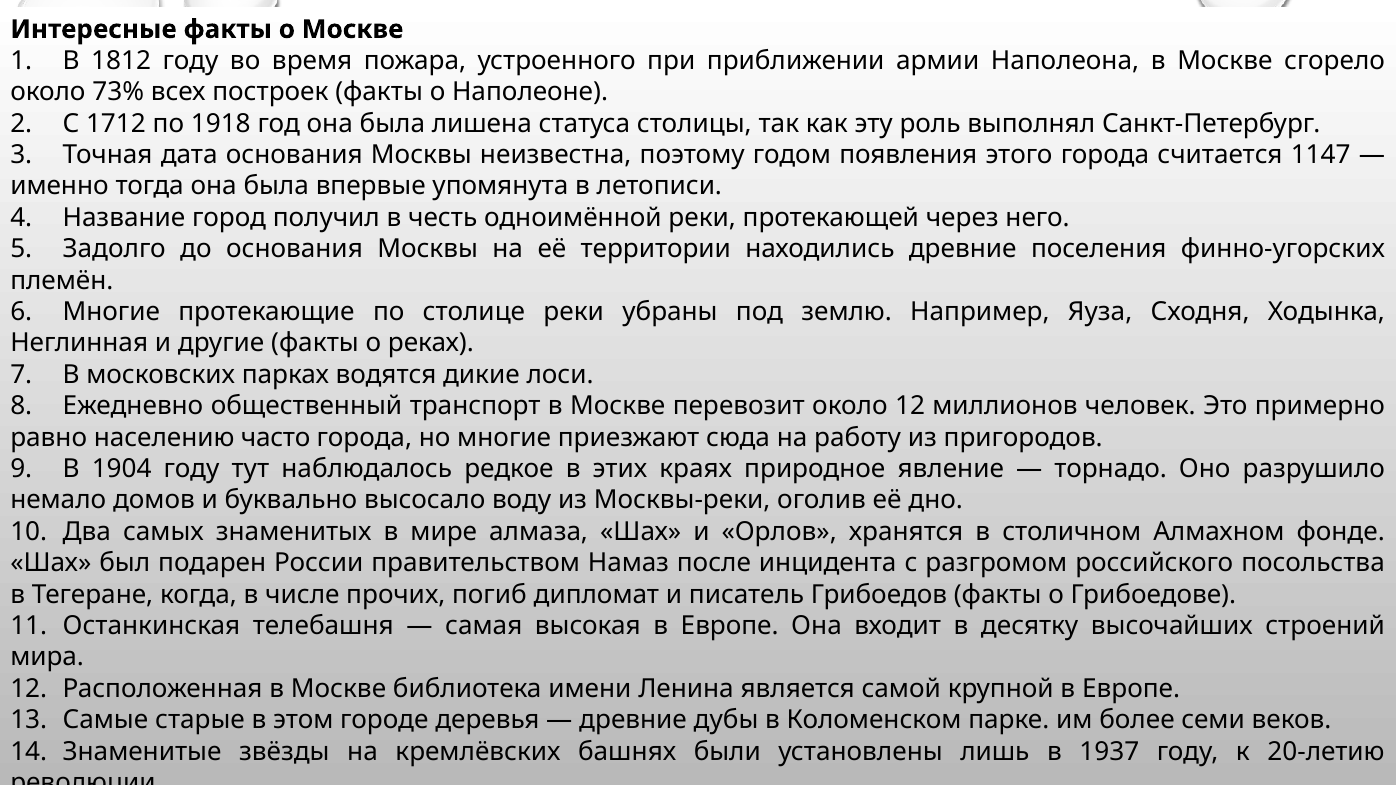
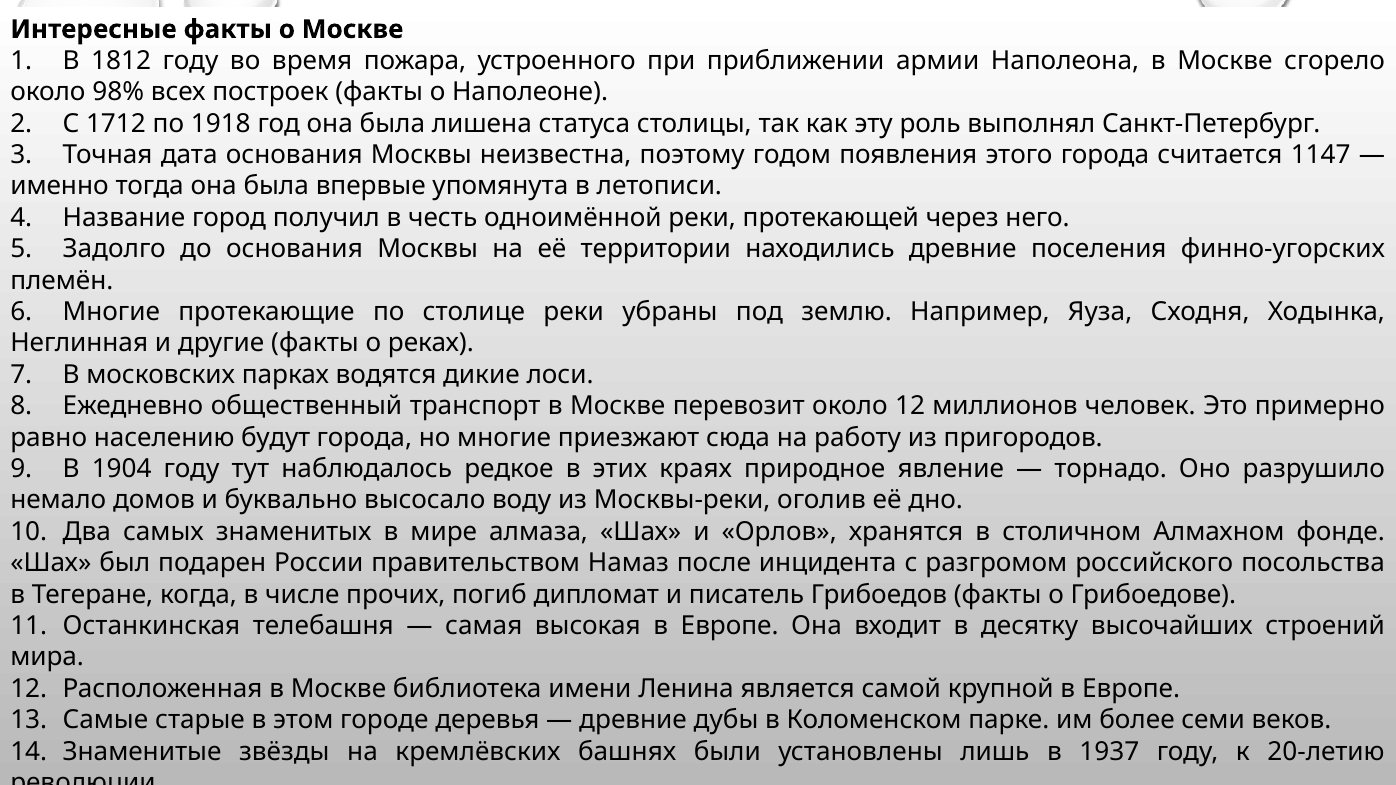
73%: 73% -> 98% (118, 92)
часто: часто -> будут (276, 438)
